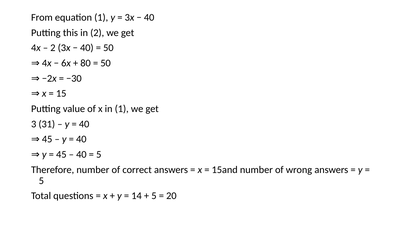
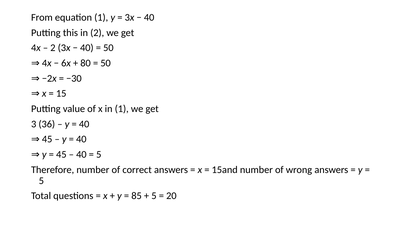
31: 31 -> 36 (47, 124)
14: 14 -> 85 (137, 196)
